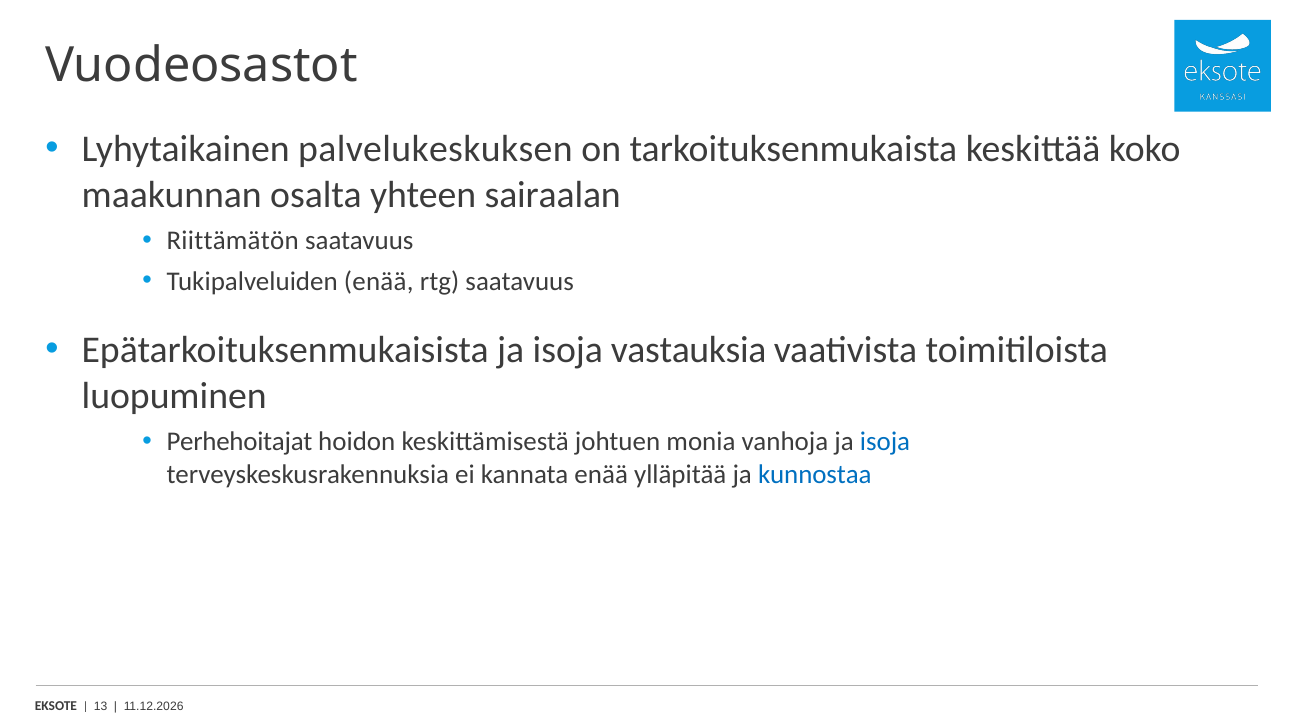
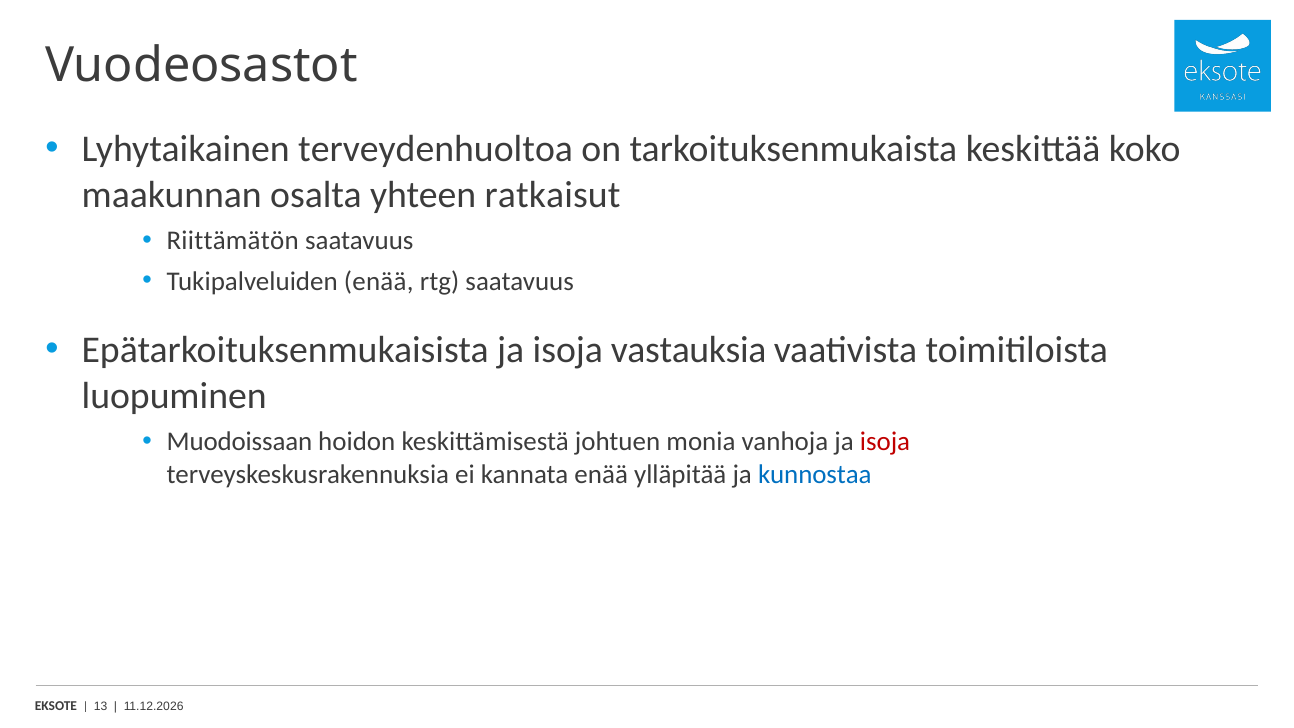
palvelukeskuksen: palvelukeskuksen -> terveydenhuoltoa (436, 150)
sairaalan: sairaalan -> ratkaisut (553, 195)
Perhehoitajat: Perhehoitajat -> Muodoissaan (239, 442)
isoja colour: blue -> red (885, 442)
